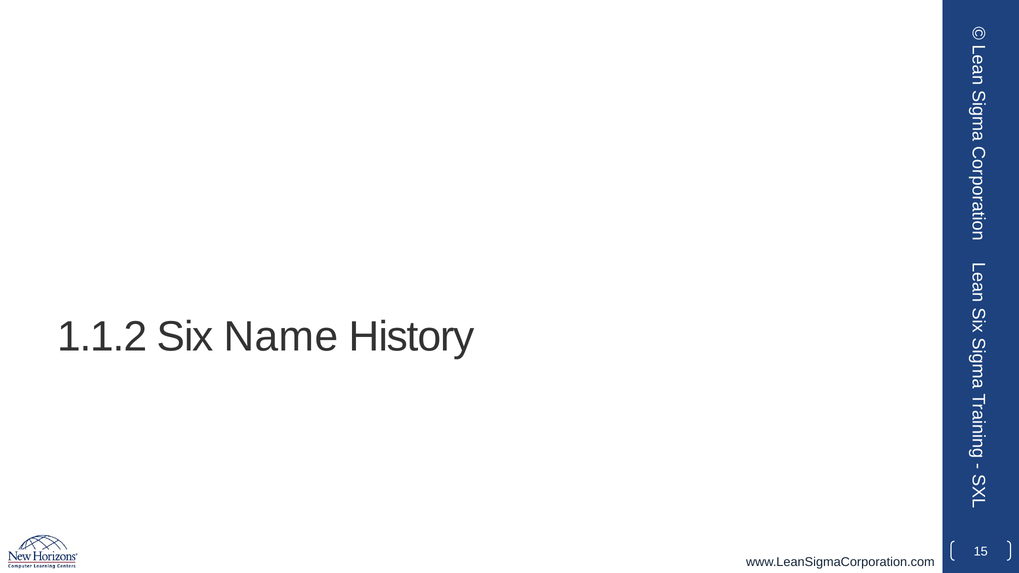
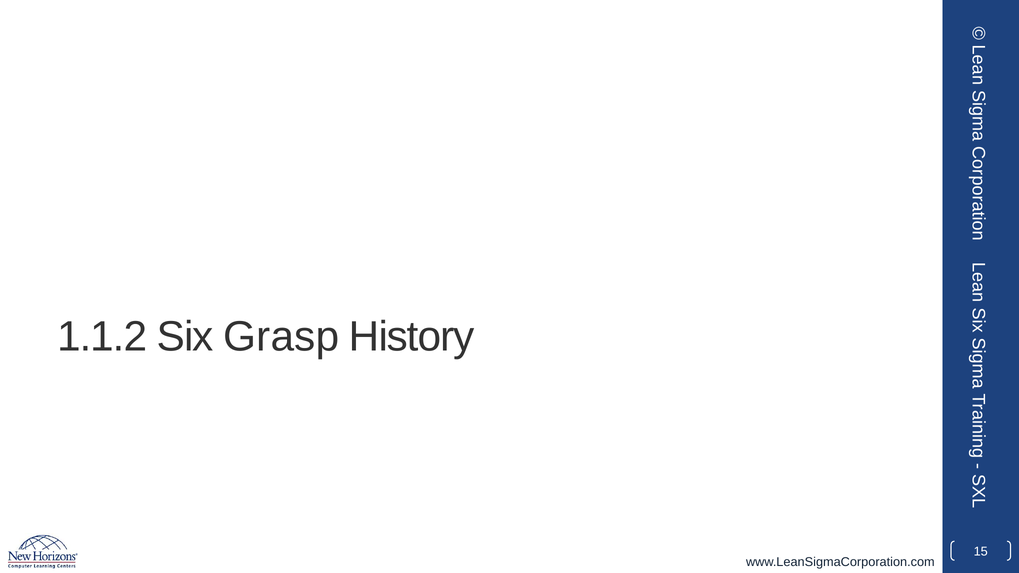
Name: Name -> Grasp (281, 337)
